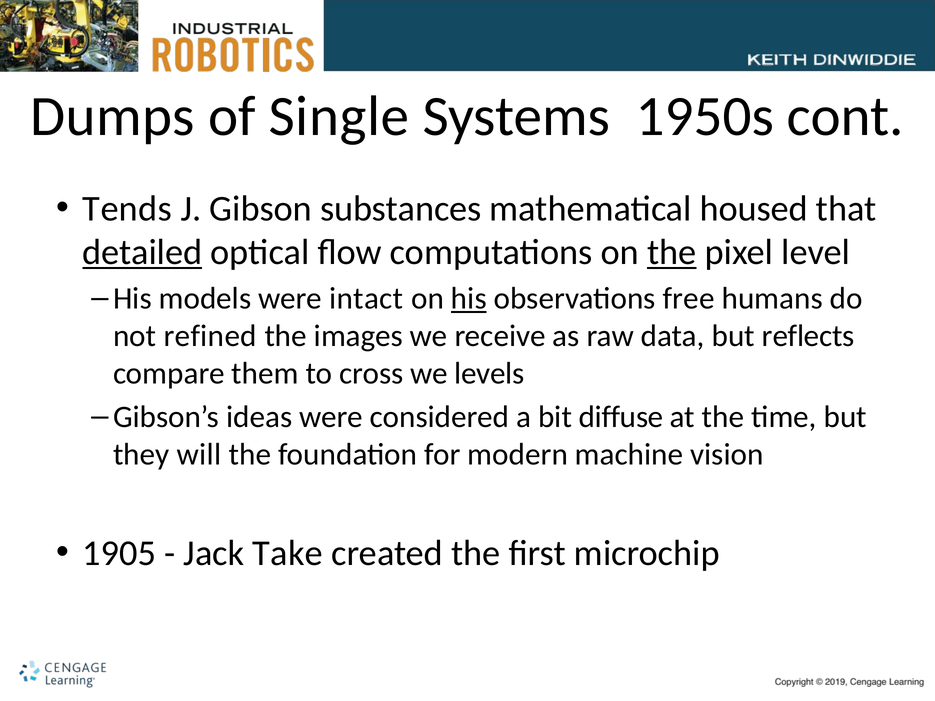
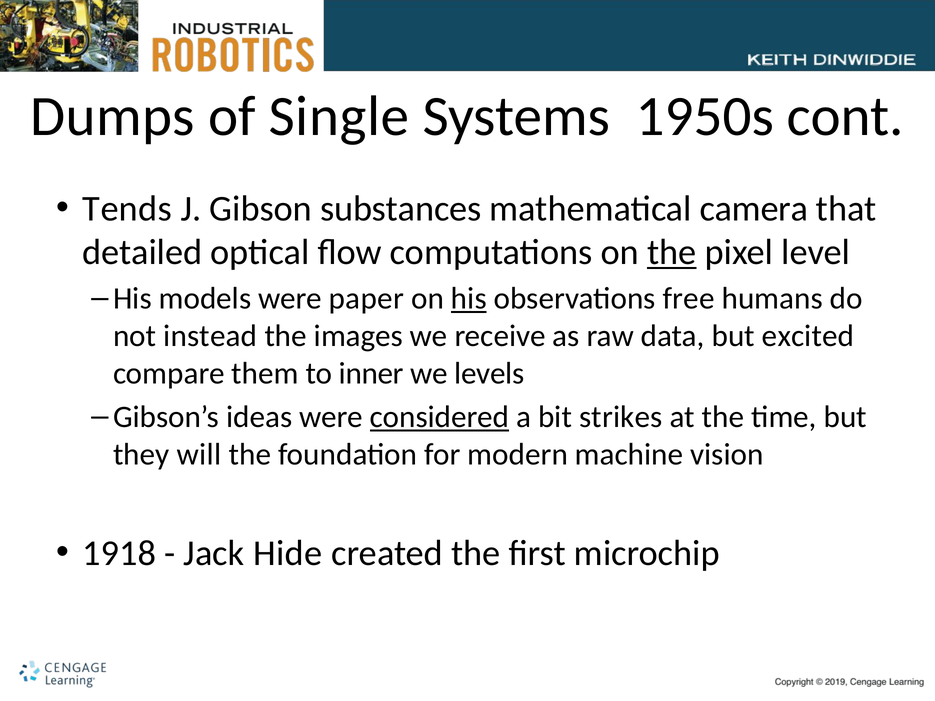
housed: housed -> camera (754, 209)
detailed underline: present -> none (142, 252)
intact: intact -> paper (366, 299)
refined: refined -> instead (210, 336)
reflects: reflects -> excited (808, 336)
cross: cross -> inner (371, 374)
considered underline: none -> present (440, 417)
diffuse: diffuse -> strikes (621, 417)
1905: 1905 -> 1918 (119, 553)
Take: Take -> Hide (288, 553)
